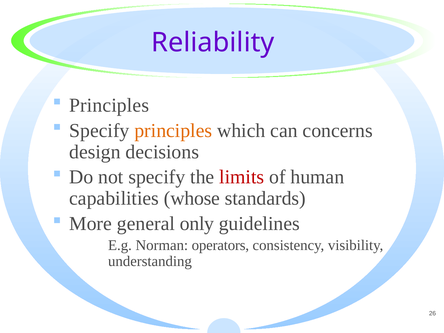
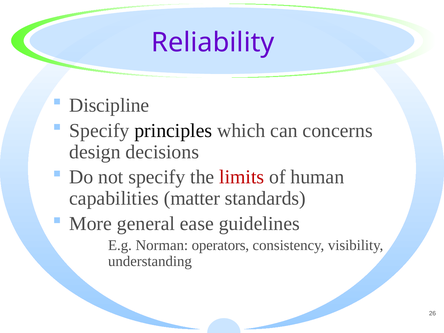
Principles: Principles -> Discipline (109, 105)
principles colour: orange -> black (173, 131)
whose: whose -> matter (192, 198)
only: only -> ease (197, 224)
